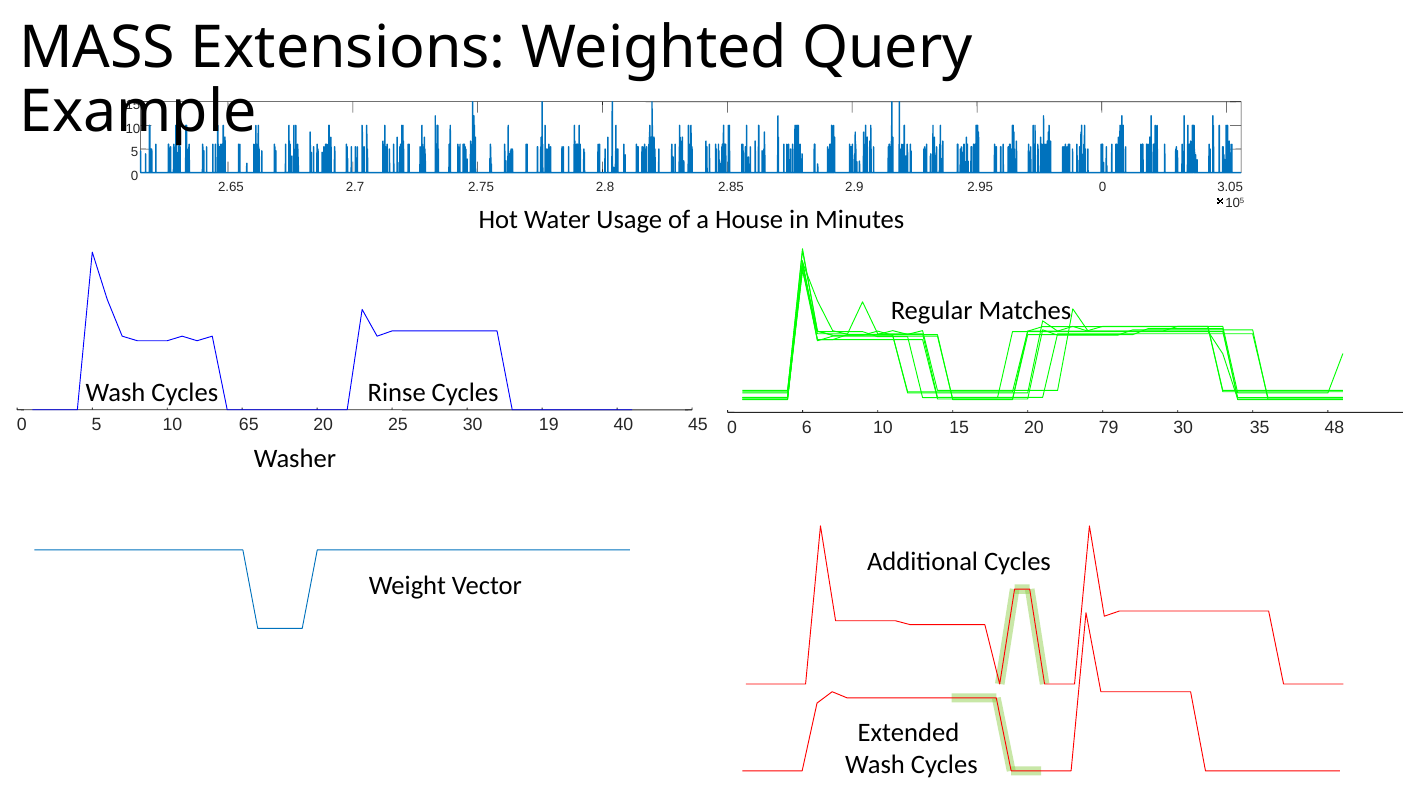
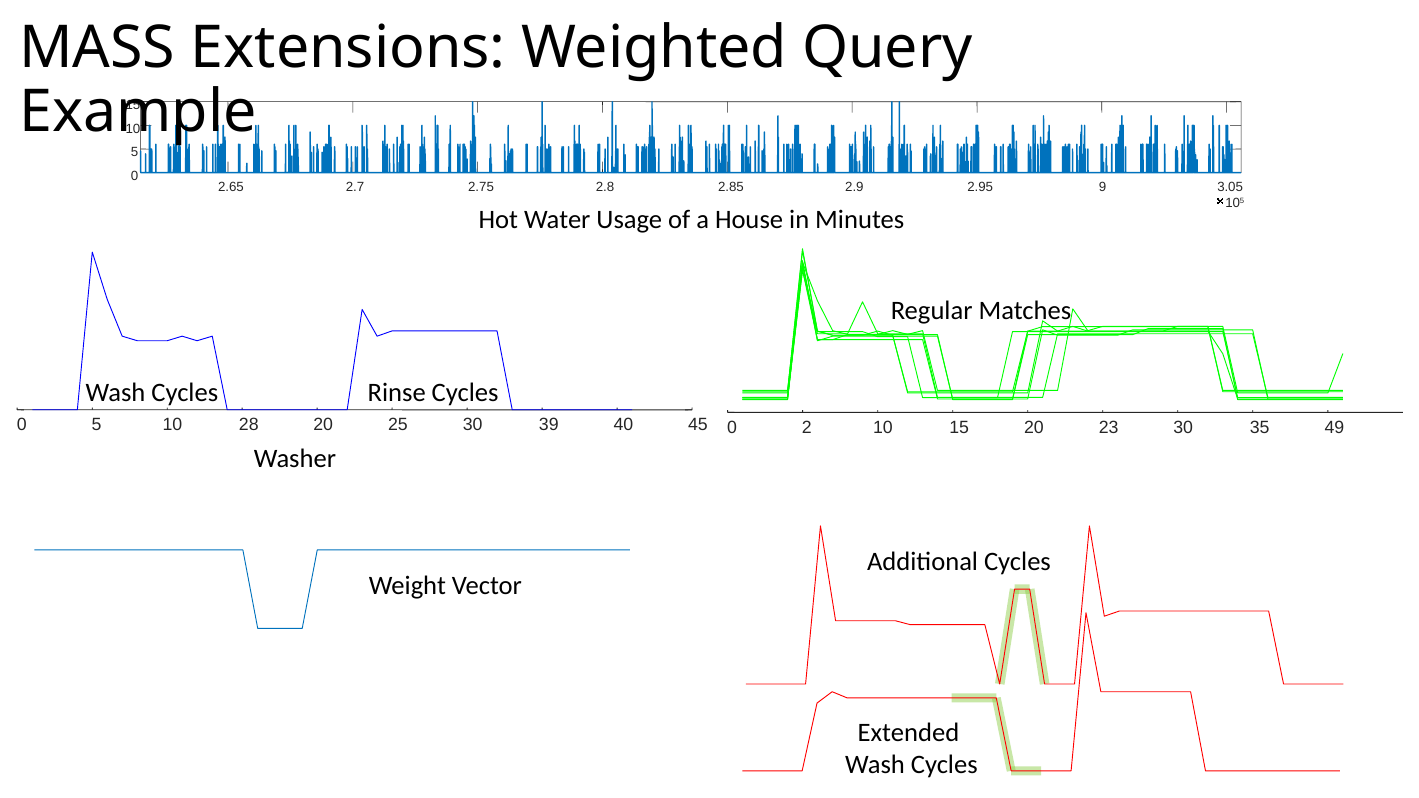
2.95 0: 0 -> 9 (1103, 187)
65: 65 -> 28 (249, 425)
19: 19 -> 39 (549, 425)
6: 6 -> 2 (807, 428)
79: 79 -> 23 (1109, 428)
48: 48 -> 49 (1334, 428)
